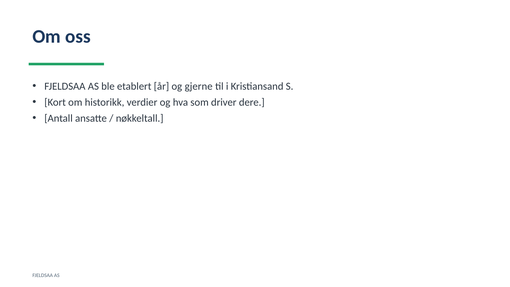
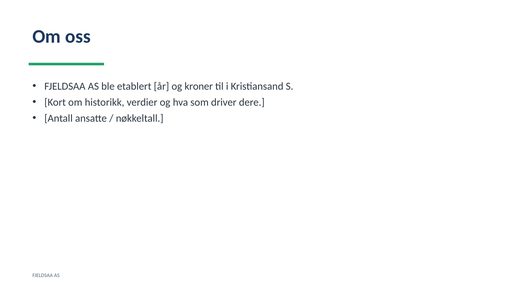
gjerne: gjerne -> kroner (199, 86)
